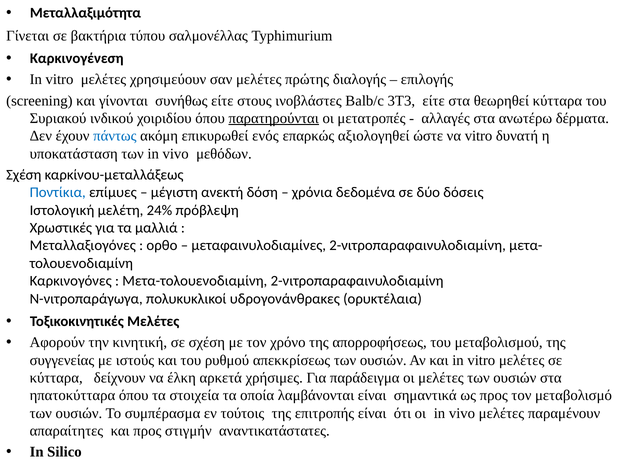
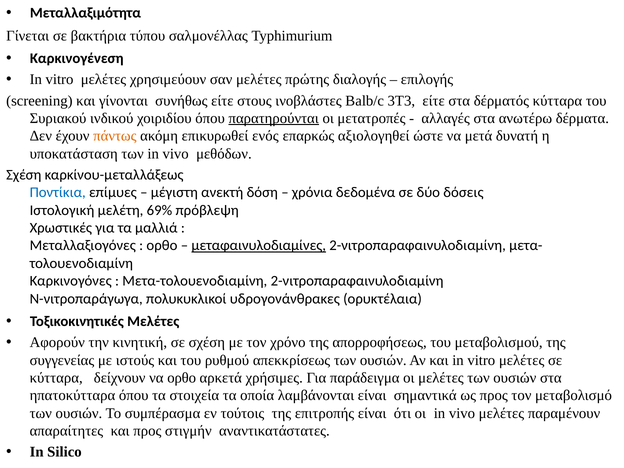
θεωρηθεί: θεωρηθεί -> δέρματός (501, 101)
πάντως colour: blue -> orange (115, 136)
να vitro: vitro -> μετά (479, 136)
24%: 24% -> 69% (159, 210)
μεταφαινυλοδιαμίνες underline: none -> present (259, 246)
να έλκη: έλκη -> ορθο (182, 378)
